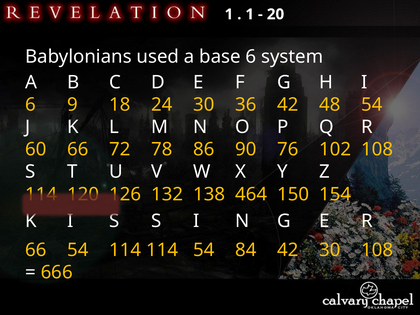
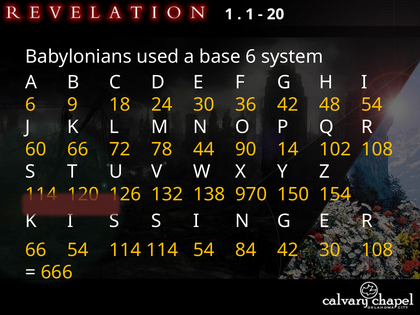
86: 86 -> 44 (204, 149)
76: 76 -> 14 (288, 149)
464: 464 -> 970 (251, 194)
